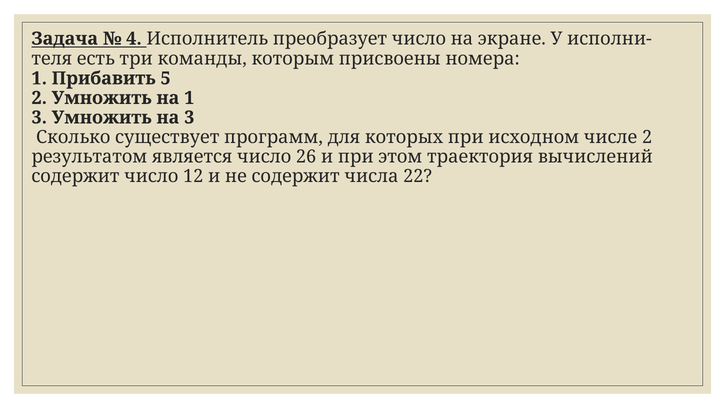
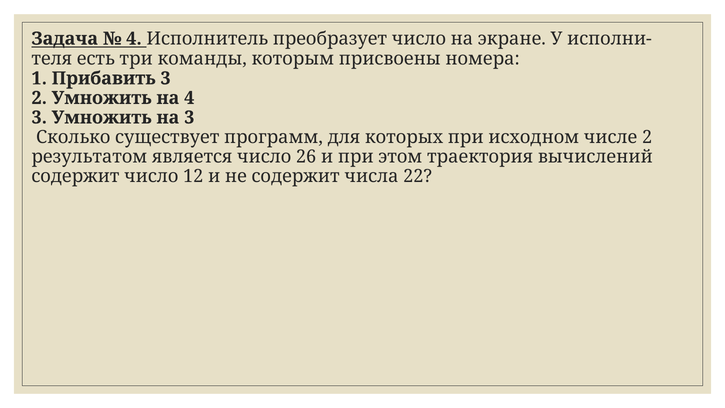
5: 5 -> 3 (165, 78)
на 1: 1 -> 4 (189, 98)
